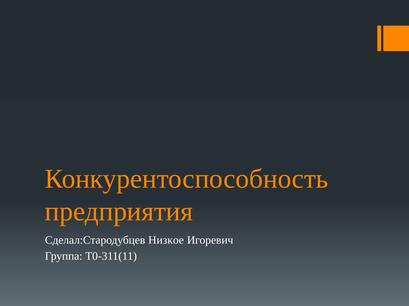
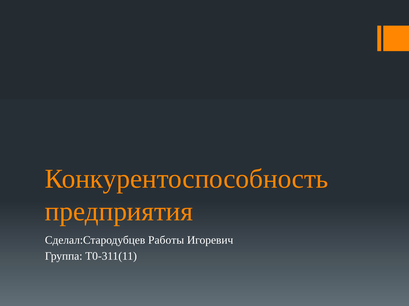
Низкое: Низкое -> Работы (166, 241)
